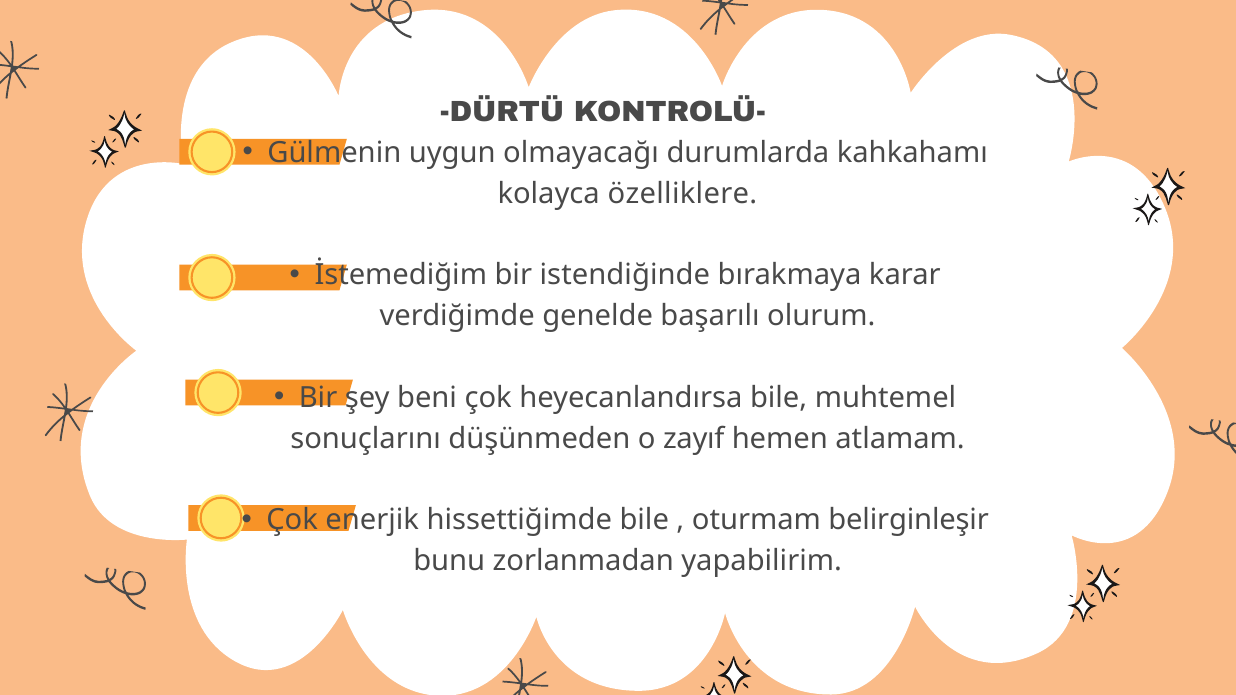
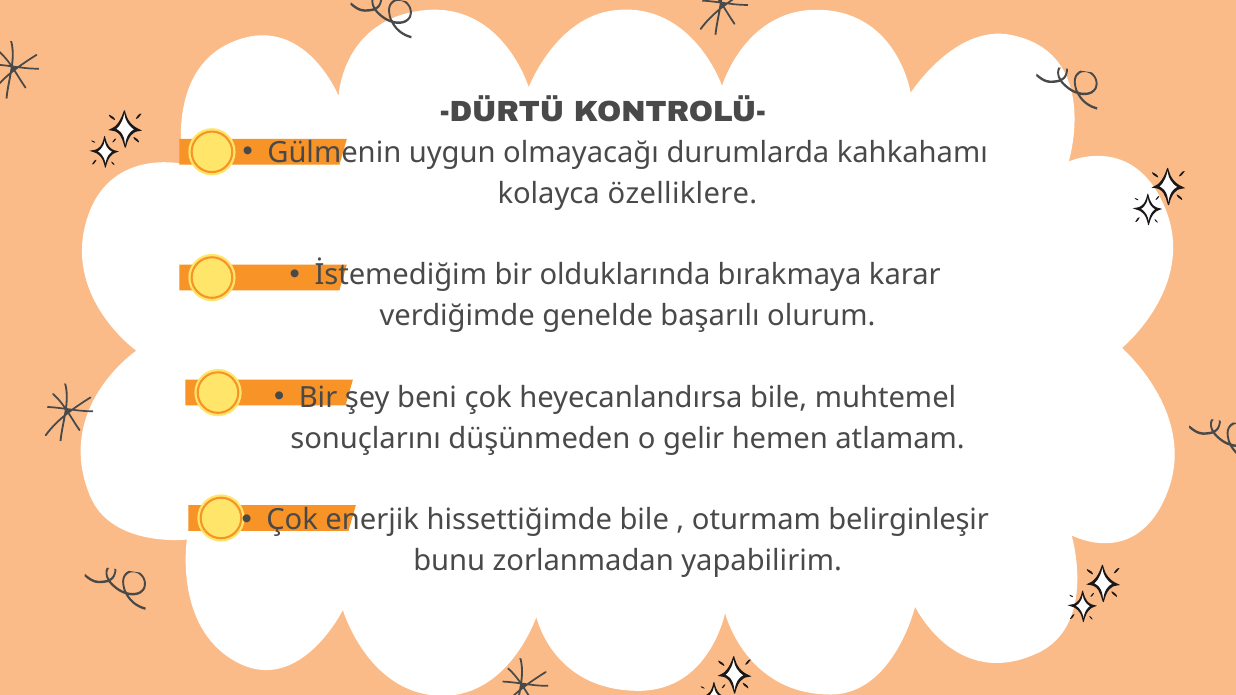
istendiğinde: istendiğinde -> olduklarında (625, 275)
zayıf: zayıf -> gelir (694, 439)
